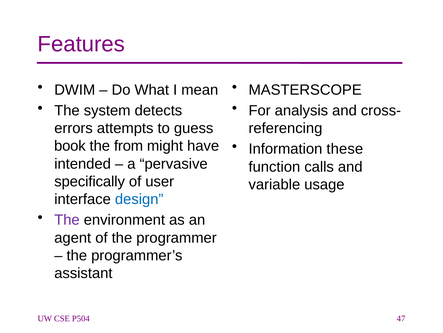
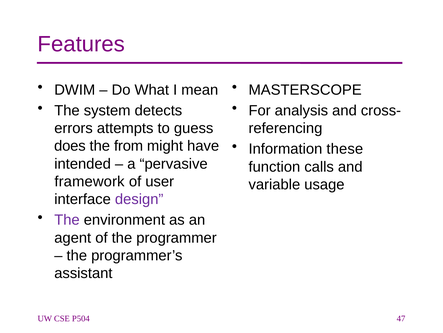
book: book -> does (70, 146)
specifically: specifically -> framework (89, 181)
design colour: blue -> purple (139, 199)
